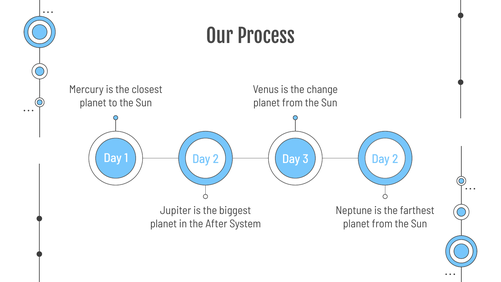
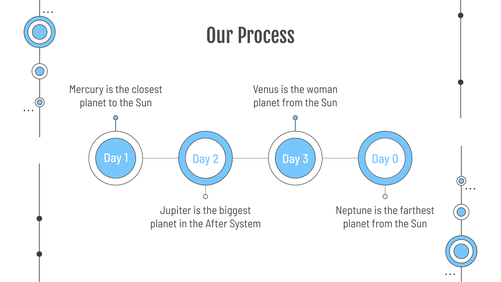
change: change -> woman (322, 89)
3 Day 2: 2 -> 0 (395, 159)
